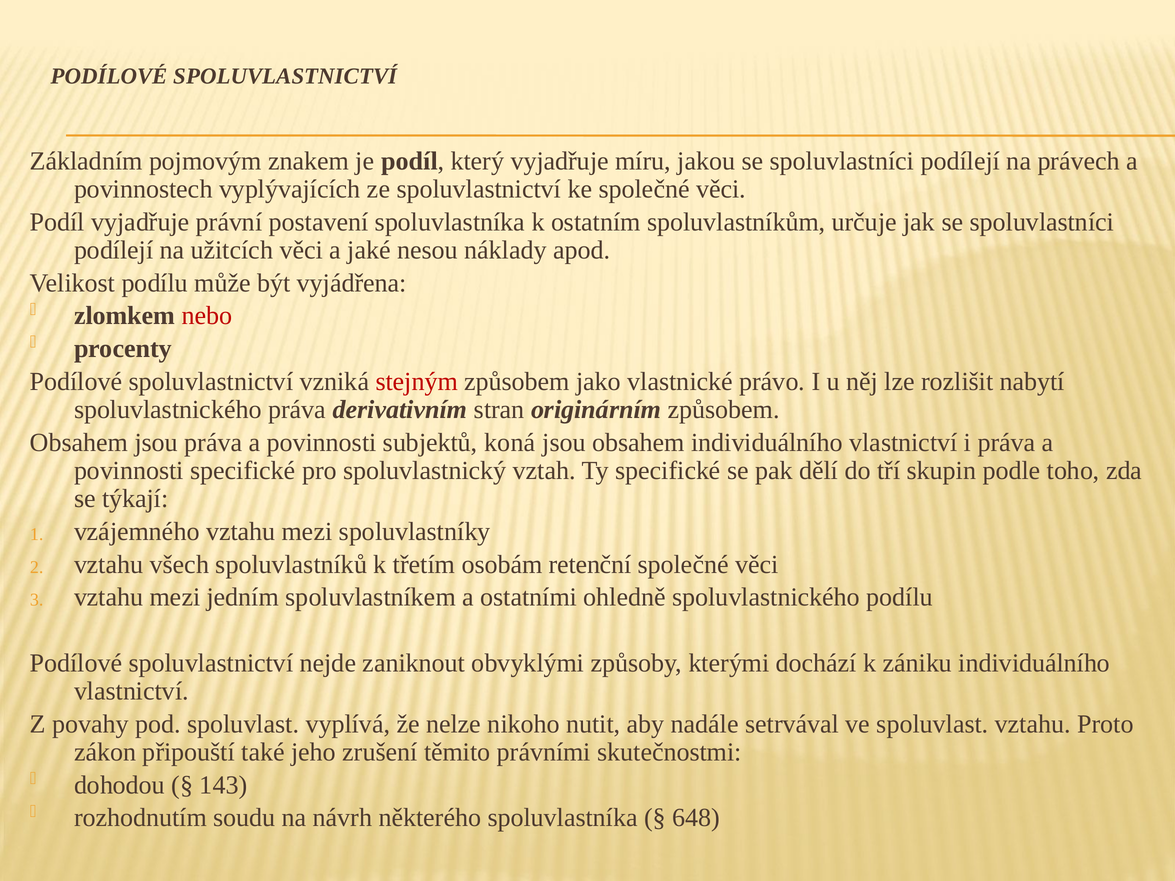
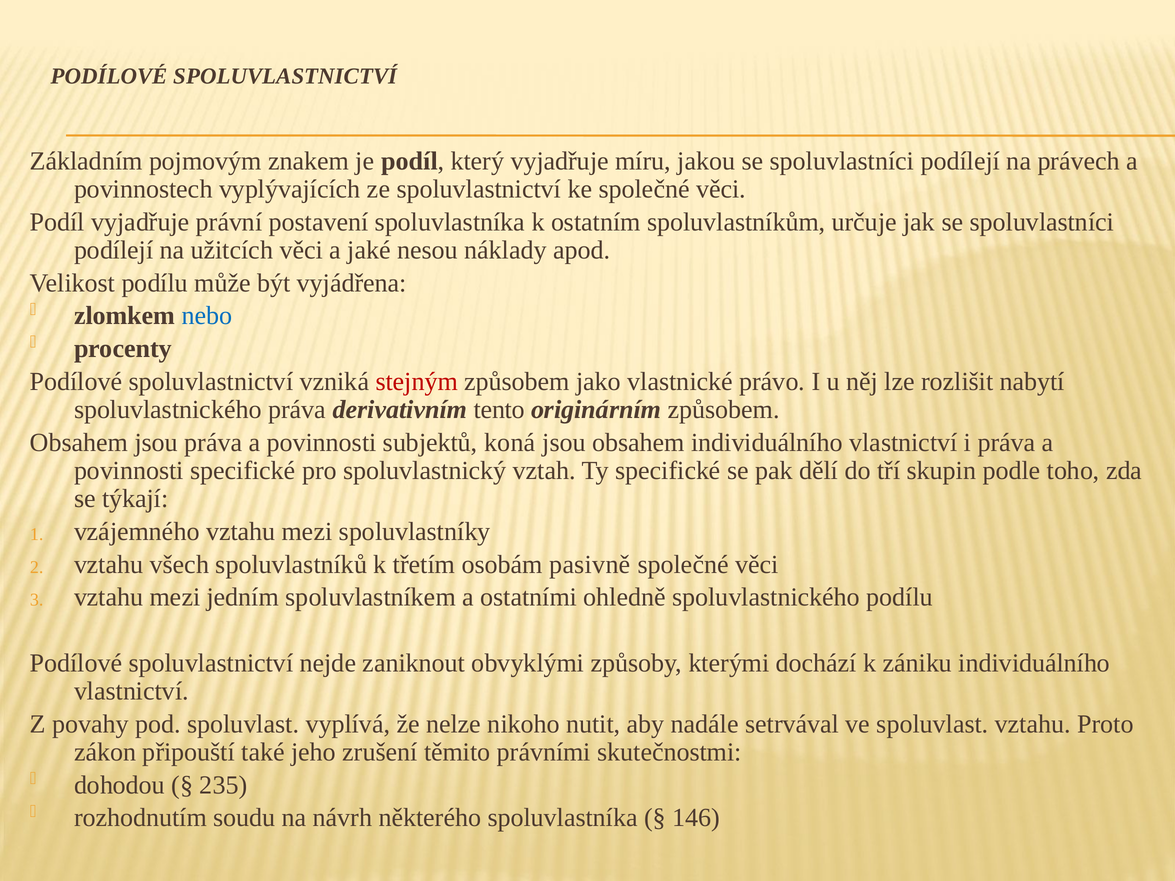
nebo colour: red -> blue (207, 316)
stran: stran -> tento (499, 410)
retenční: retenční -> pasivně (590, 565)
143: 143 -> 235 (223, 785)
648: 648 -> 146 (696, 818)
